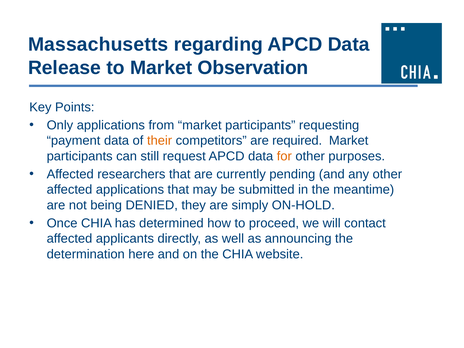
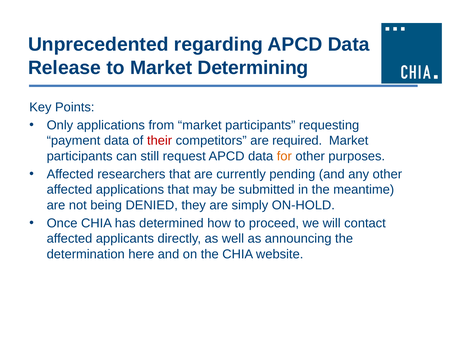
Massachusetts: Massachusetts -> Unprecedented (98, 45)
Observation: Observation -> Determining (253, 68)
their colour: orange -> red (160, 141)
